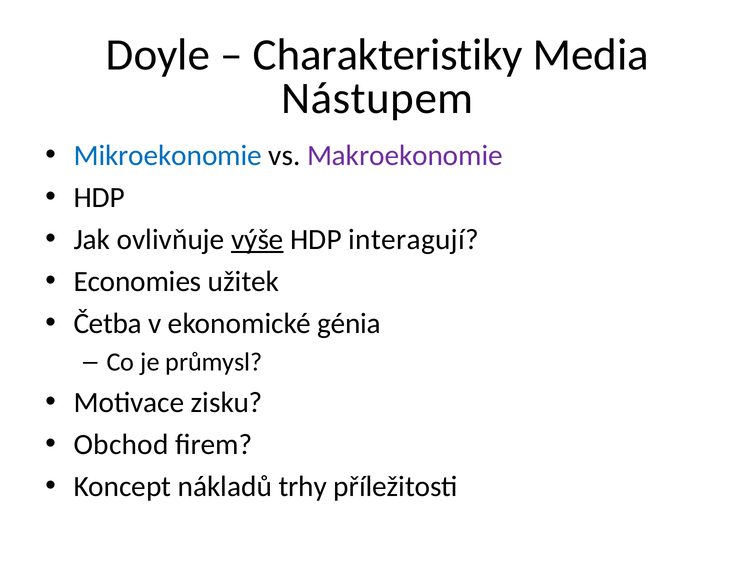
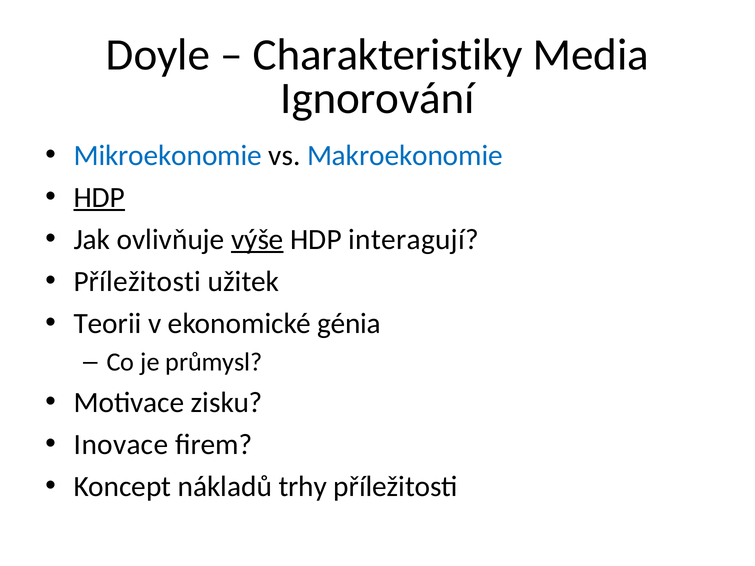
Nástupem: Nástupem -> Ignorování (378, 98)
Makroekonomie colour: purple -> blue (405, 156)
HDP underline: none -> present (99, 198)
Economies: Economies -> Příležitosti (137, 281)
Četba: Četba -> Teorii (108, 323)
Obchod: Obchod -> Inovace (121, 445)
